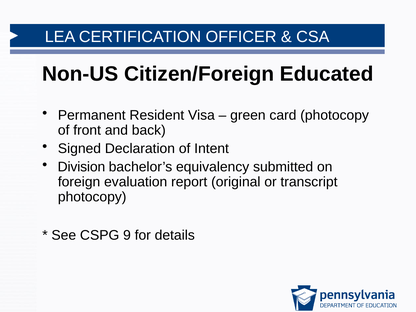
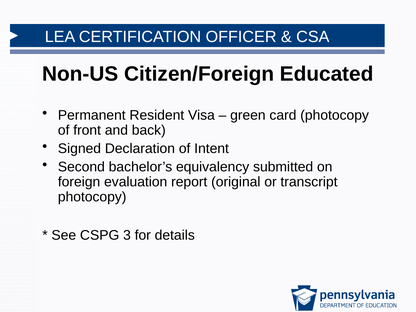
Division: Division -> Second (81, 167)
9: 9 -> 3 (127, 235)
